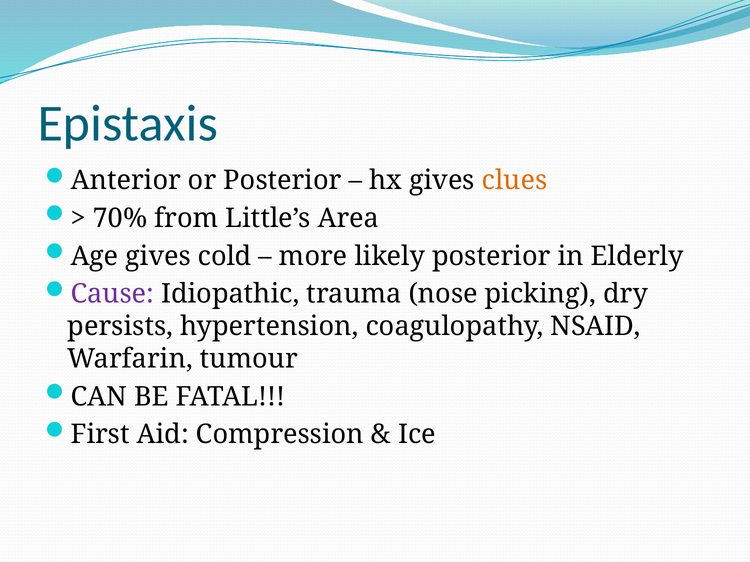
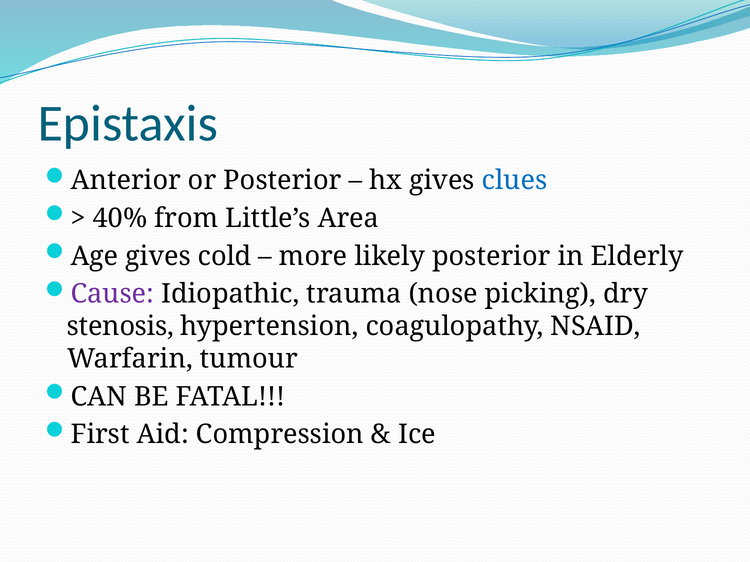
clues colour: orange -> blue (515, 181)
70%: 70% -> 40% (120, 218)
persists: persists -> stenosis (120, 327)
